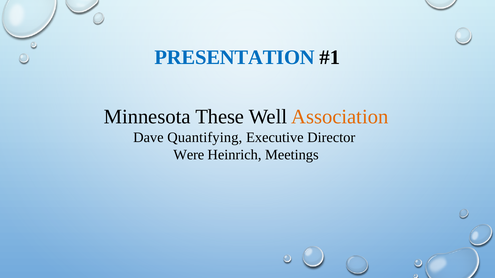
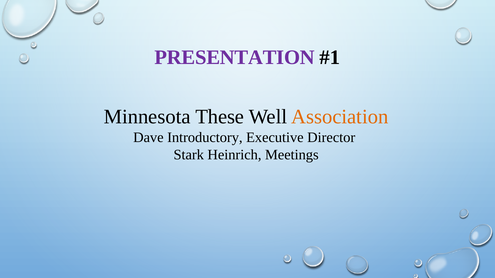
PRESENTATION colour: blue -> purple (235, 57)
Quantifying: Quantifying -> Introductory (205, 138)
Were: Were -> Stark (189, 155)
